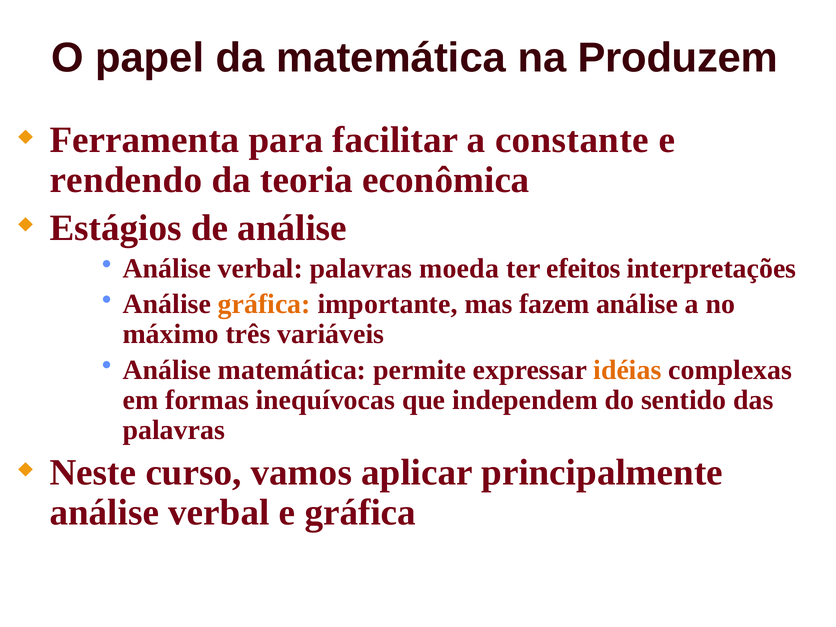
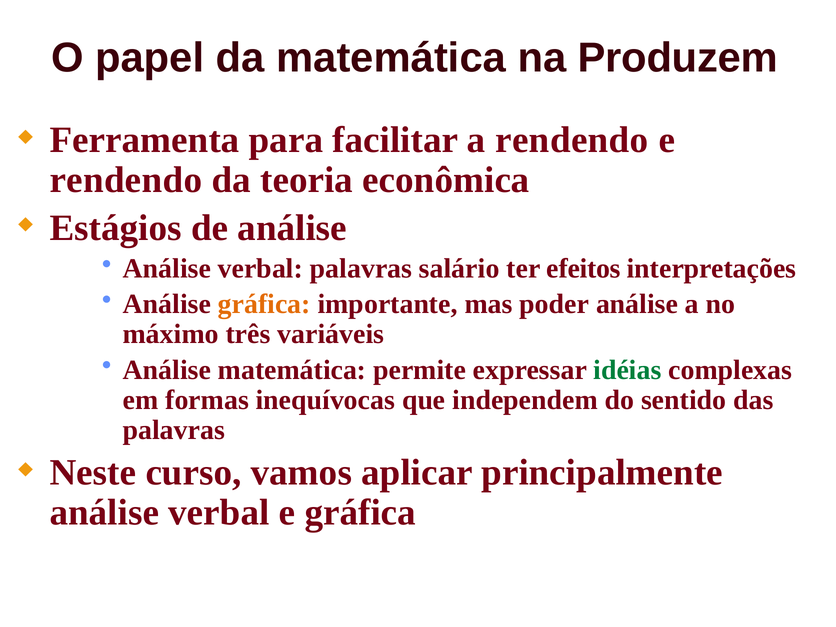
a constante: constante -> rendendo (572, 140)
moeda: moeda -> salário (459, 269)
fazem: fazem -> poder (554, 304)
idéias colour: orange -> green (627, 370)
